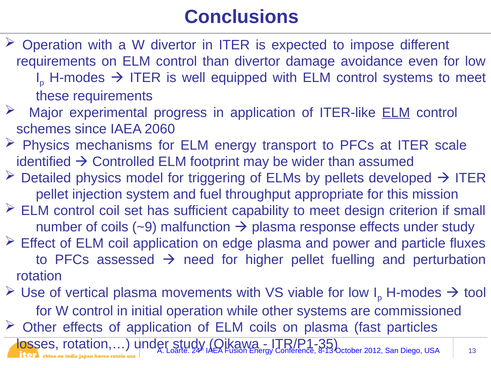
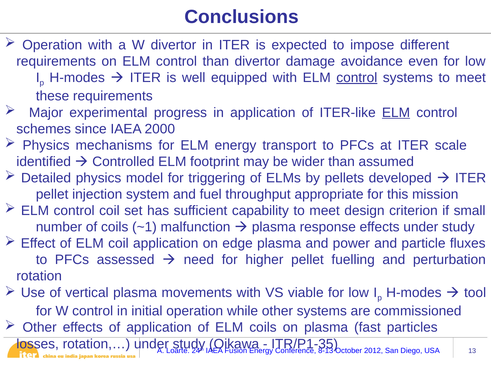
control underline: none -> present (357, 78)
2060: 2060 -> 2000 (160, 129)
~9: ~9 -> ~1 (144, 227)
